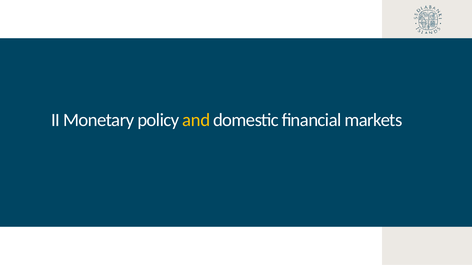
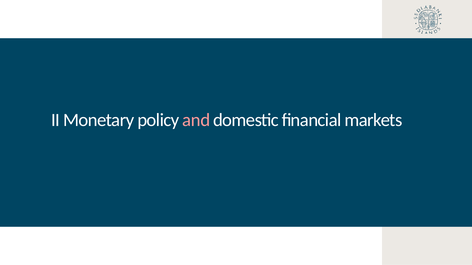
and colour: yellow -> pink (196, 120)
